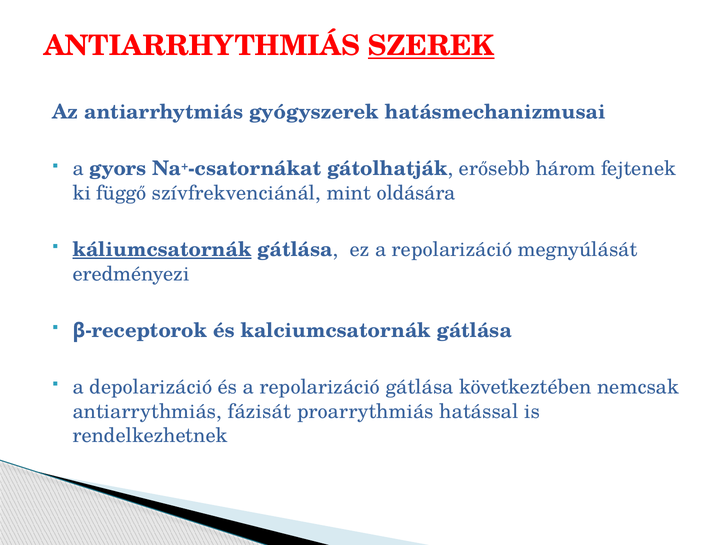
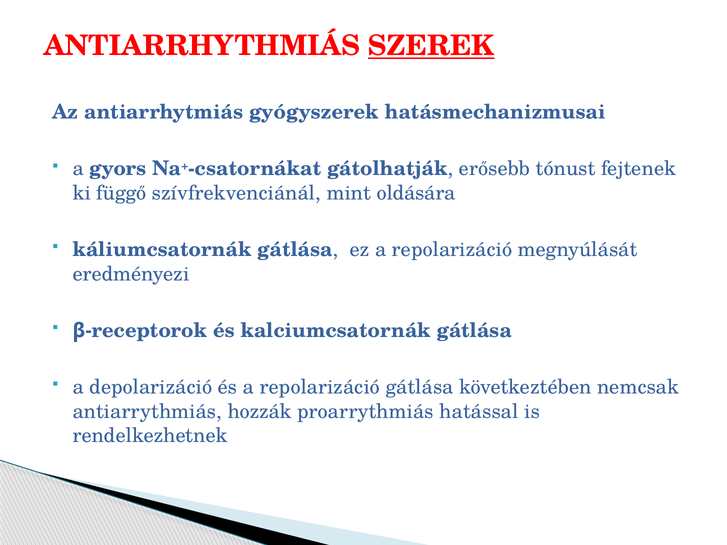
három: három -> tónust (566, 169)
káliumcsatornák underline: present -> none (162, 250)
fázisát: fázisát -> hozzák (260, 412)
